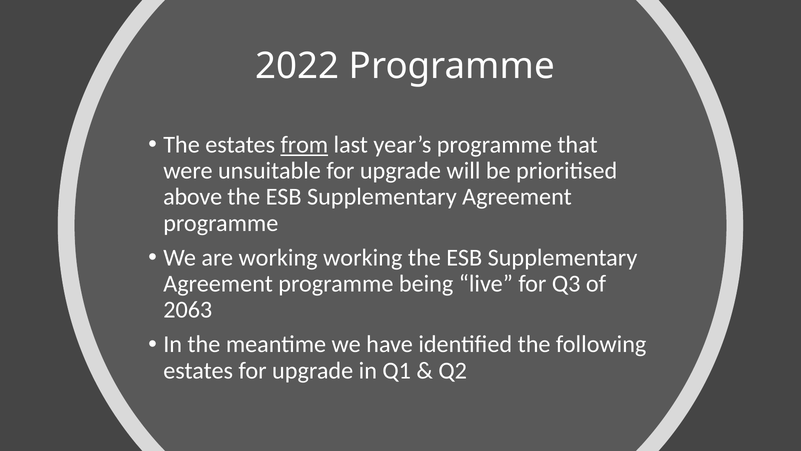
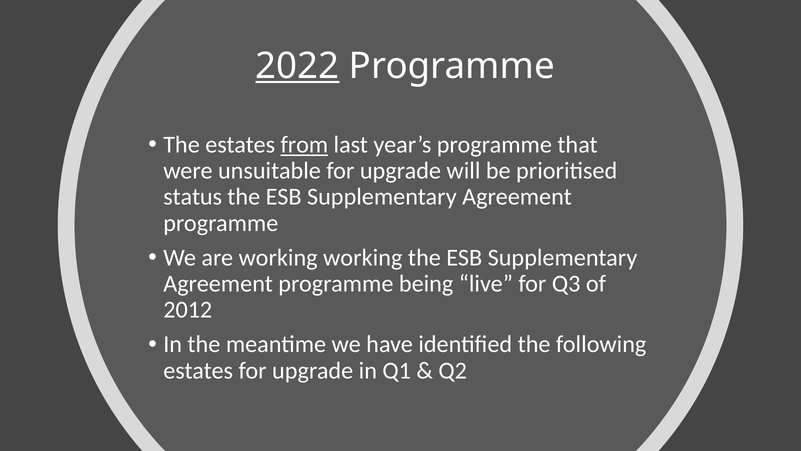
2022 underline: none -> present (297, 66)
above: above -> status (193, 197)
2063: 2063 -> 2012 (188, 310)
